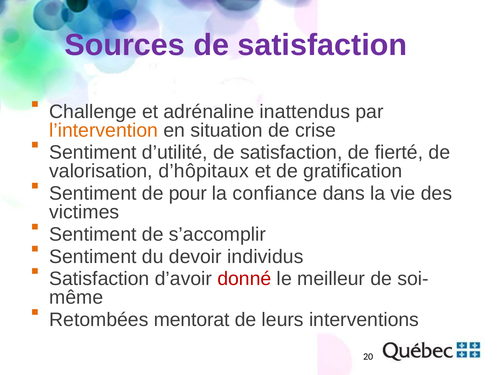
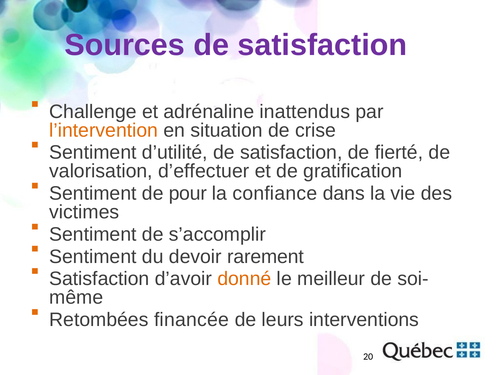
d’hôpitaux: d’hôpitaux -> d’effectuer (204, 171)
individus: individus -> rarement (265, 257)
donné colour: red -> orange (244, 279)
mentorat: mentorat -> financée (191, 320)
